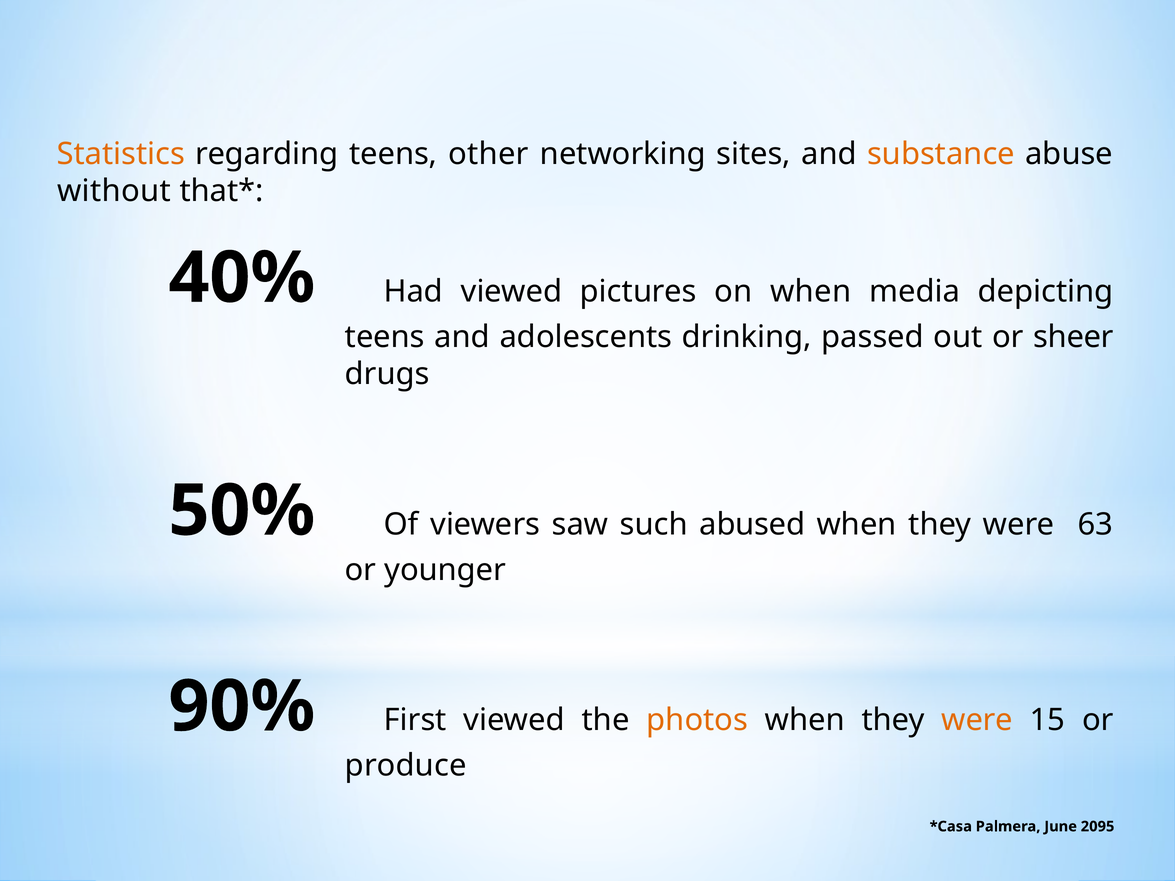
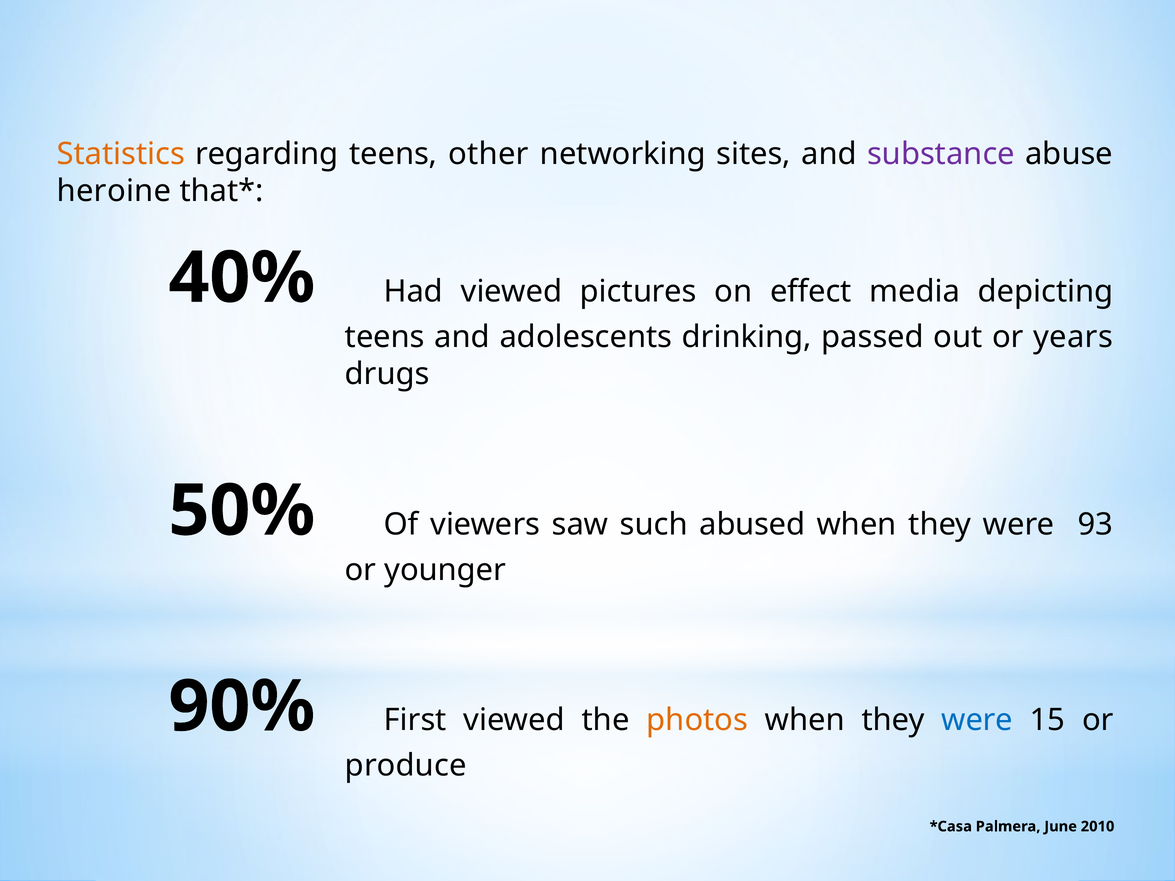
substance colour: orange -> purple (941, 154)
without: without -> heroine (114, 191)
on when: when -> effect (811, 292)
sheer: sheer -> years (1073, 337)
63: 63 -> 93 (1095, 525)
were colour: orange -> blue (977, 720)
2095: 2095 -> 2010 (1098, 827)
